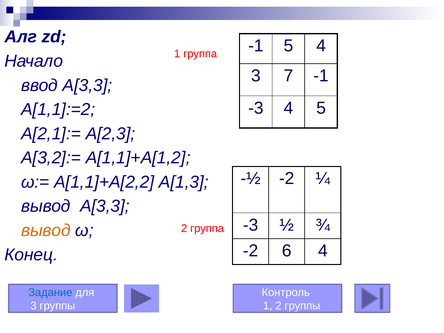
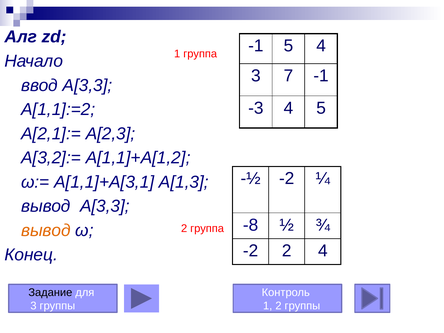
А[1,1]+А[2,2: А[1,1]+А[2,2 -> А[1,1]+А[3,1 (104, 182)
-3: -3 -> -8 (251, 225)
-2 6: 6 -> 2 (287, 251)
Задание colour: blue -> black (50, 293)
